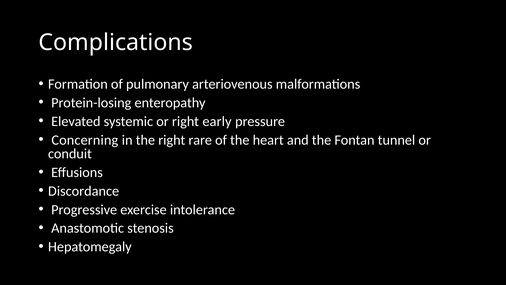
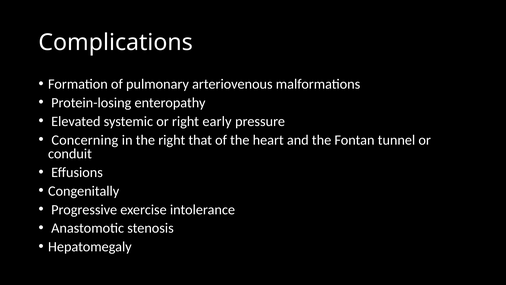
rare: rare -> that (200, 140)
Discordance: Discordance -> Congenitally (84, 191)
